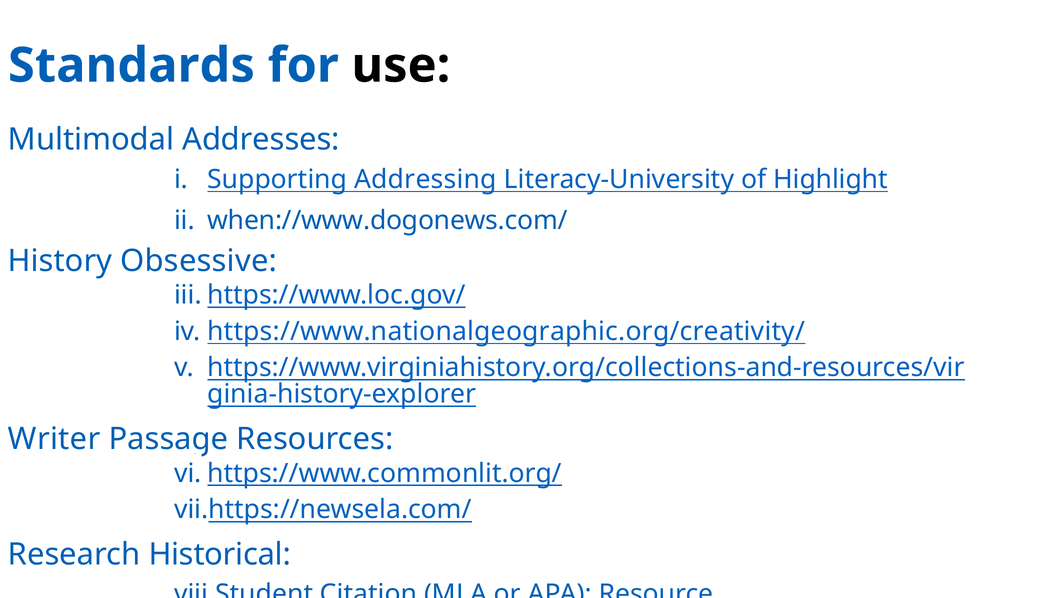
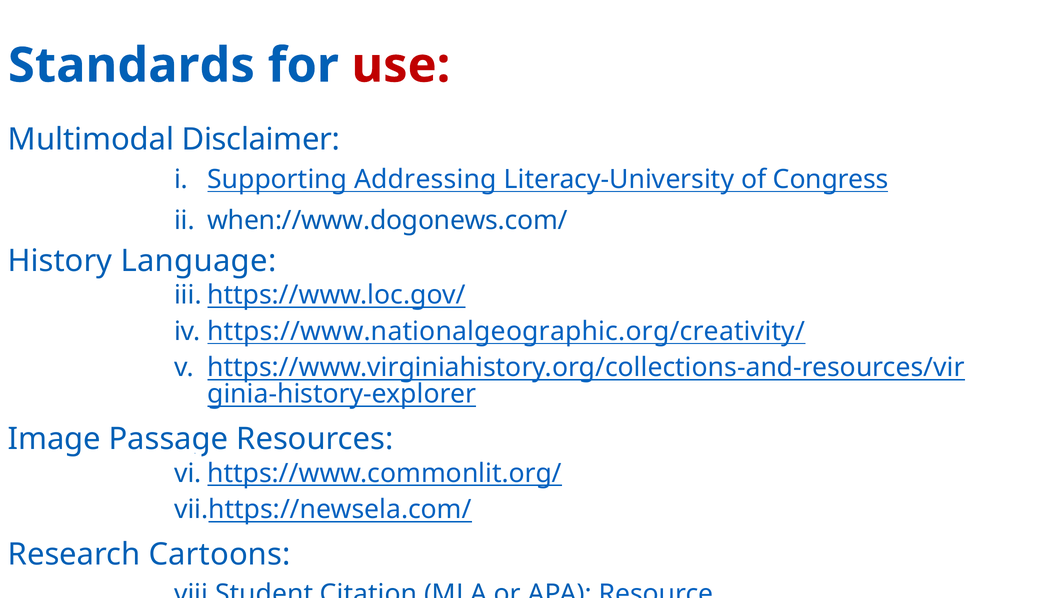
use colour: black -> red (401, 66)
Addresses: Addresses -> Disclaimer (261, 140)
Highlight: Highlight -> Congress (831, 179)
Obsessive: Obsessive -> Language (199, 261)
Writer: Writer -> Image (54, 439)
Historical: Historical -> Cartoons (220, 554)
